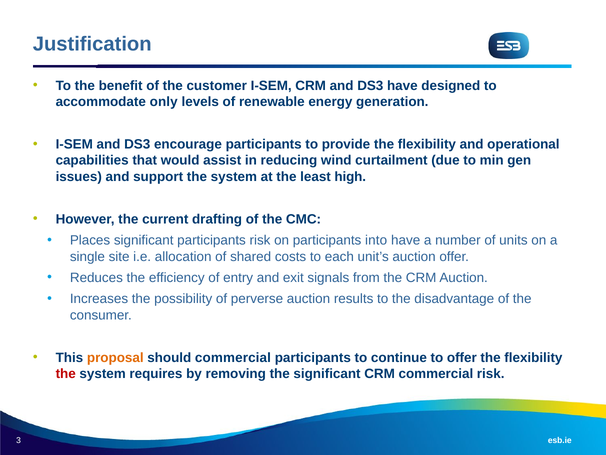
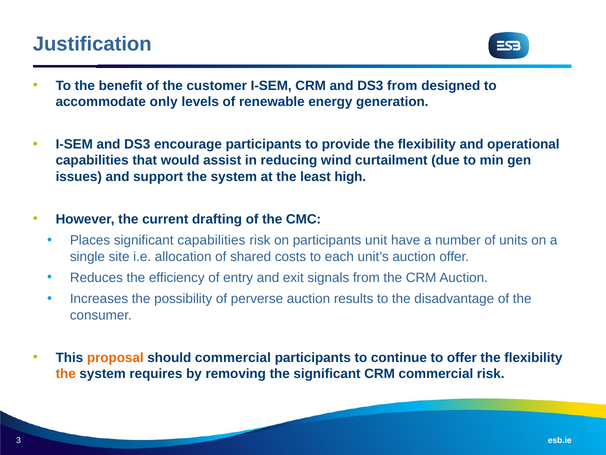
DS3 have: have -> from (402, 86)
significant participants: participants -> capabilities (211, 240)
into: into -> unit (376, 240)
the colour: red -> orange (66, 373)
